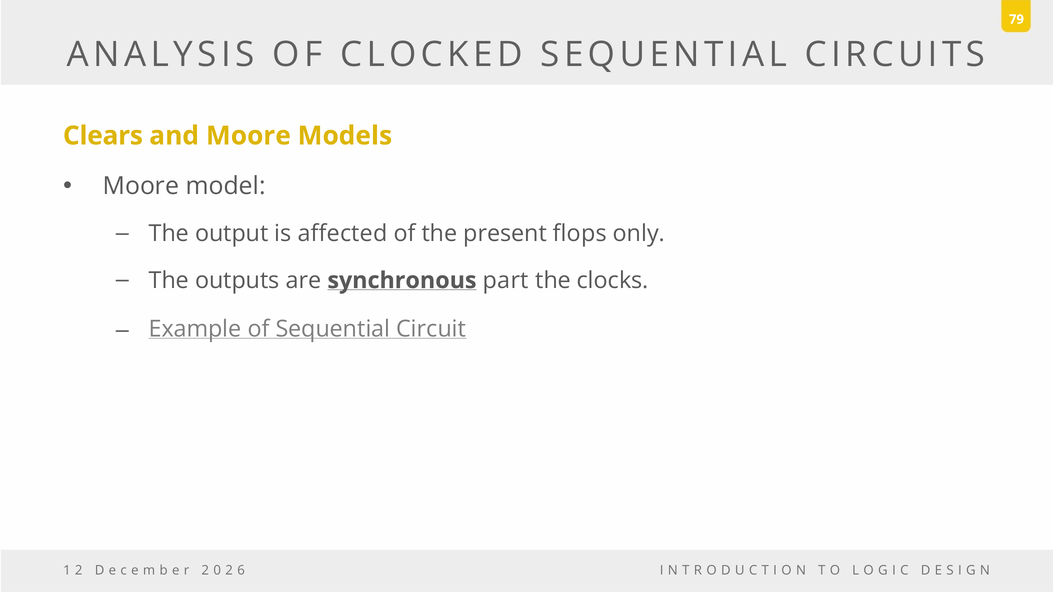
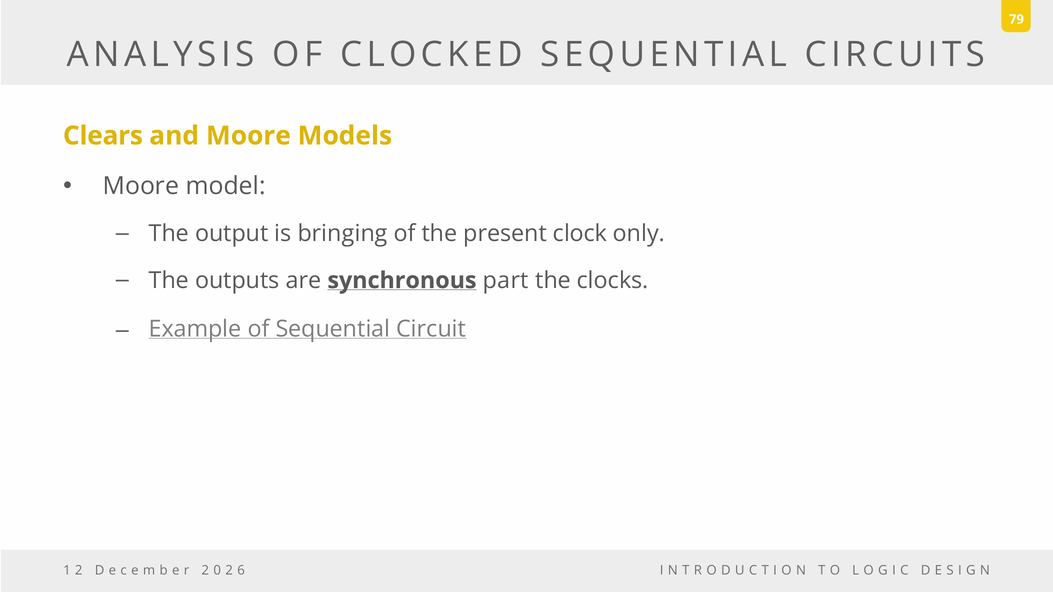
affected: affected -> bringing (343, 234)
flops: flops -> clock (580, 234)
